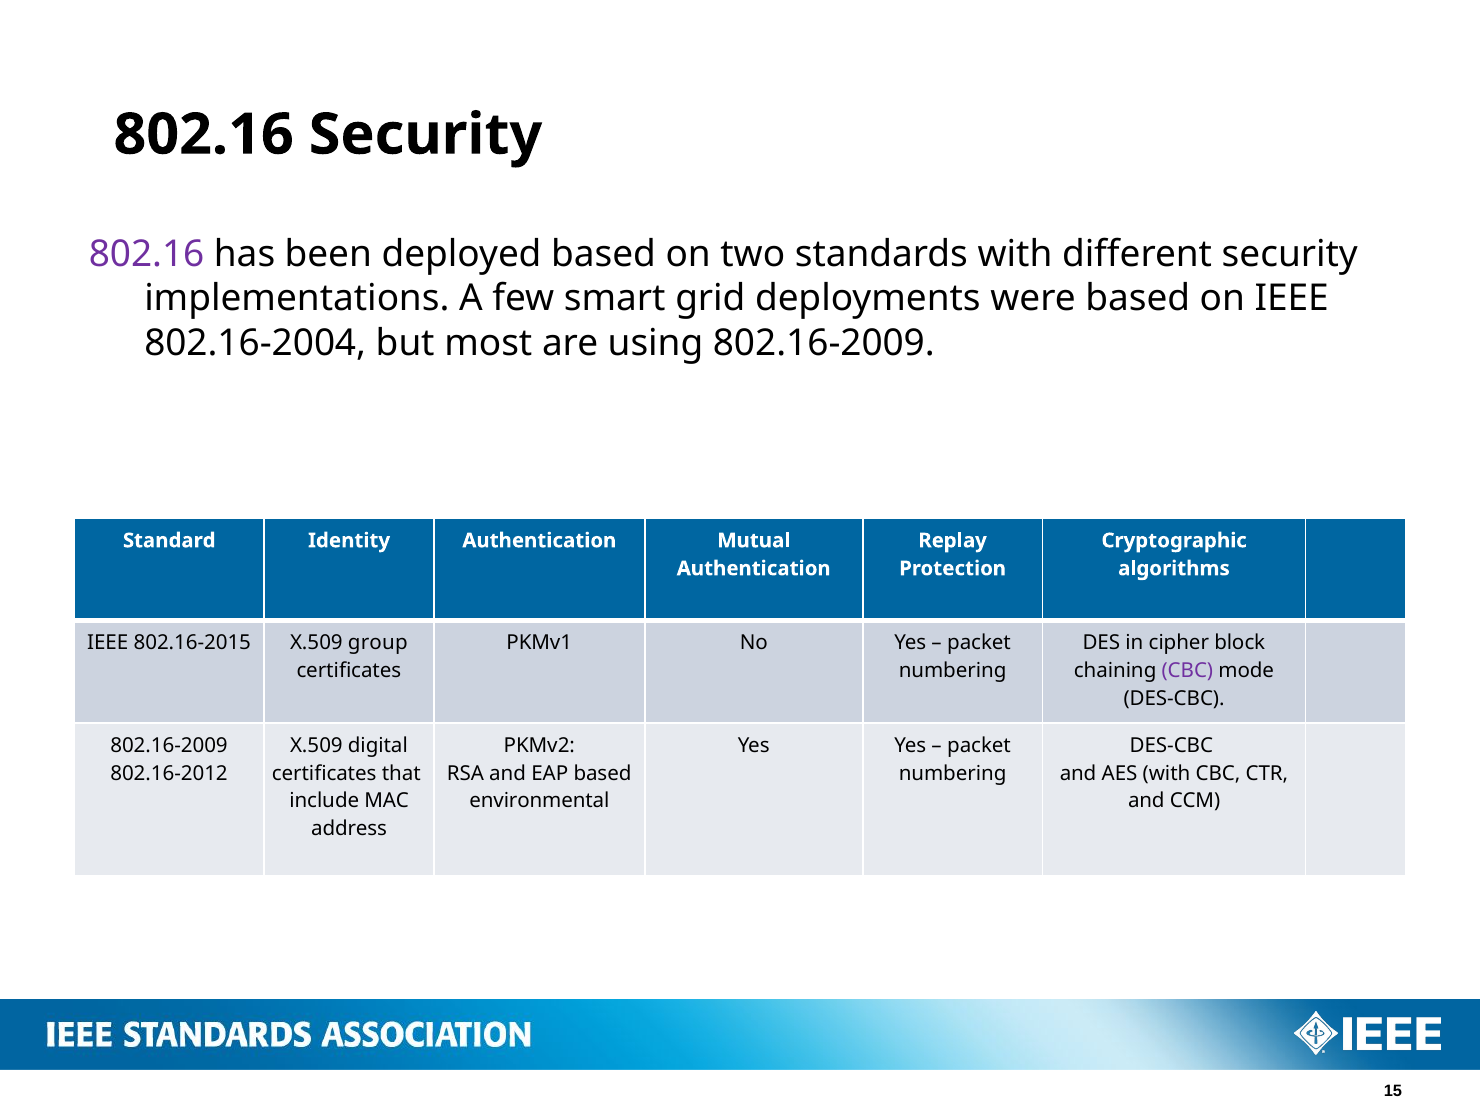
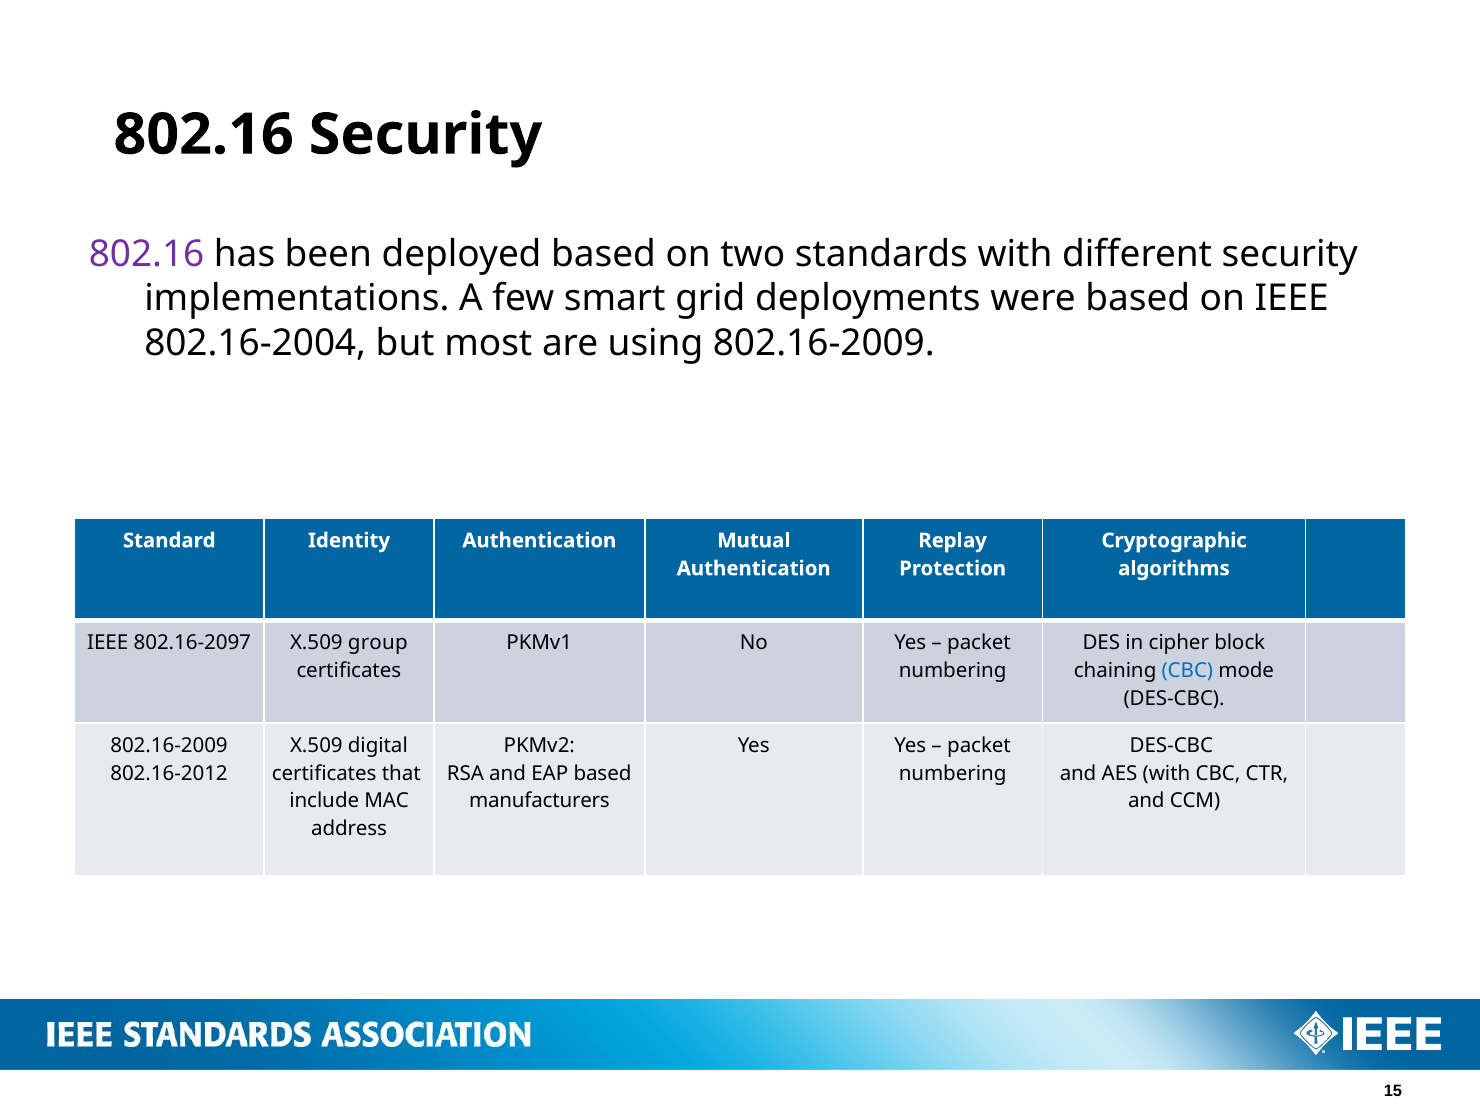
802.16-2015: 802.16-2015 -> 802.16-2097 (192, 643)
CBC colour: purple -> blue (1187, 671)
environmental: environmental -> manufacturers (539, 801)
